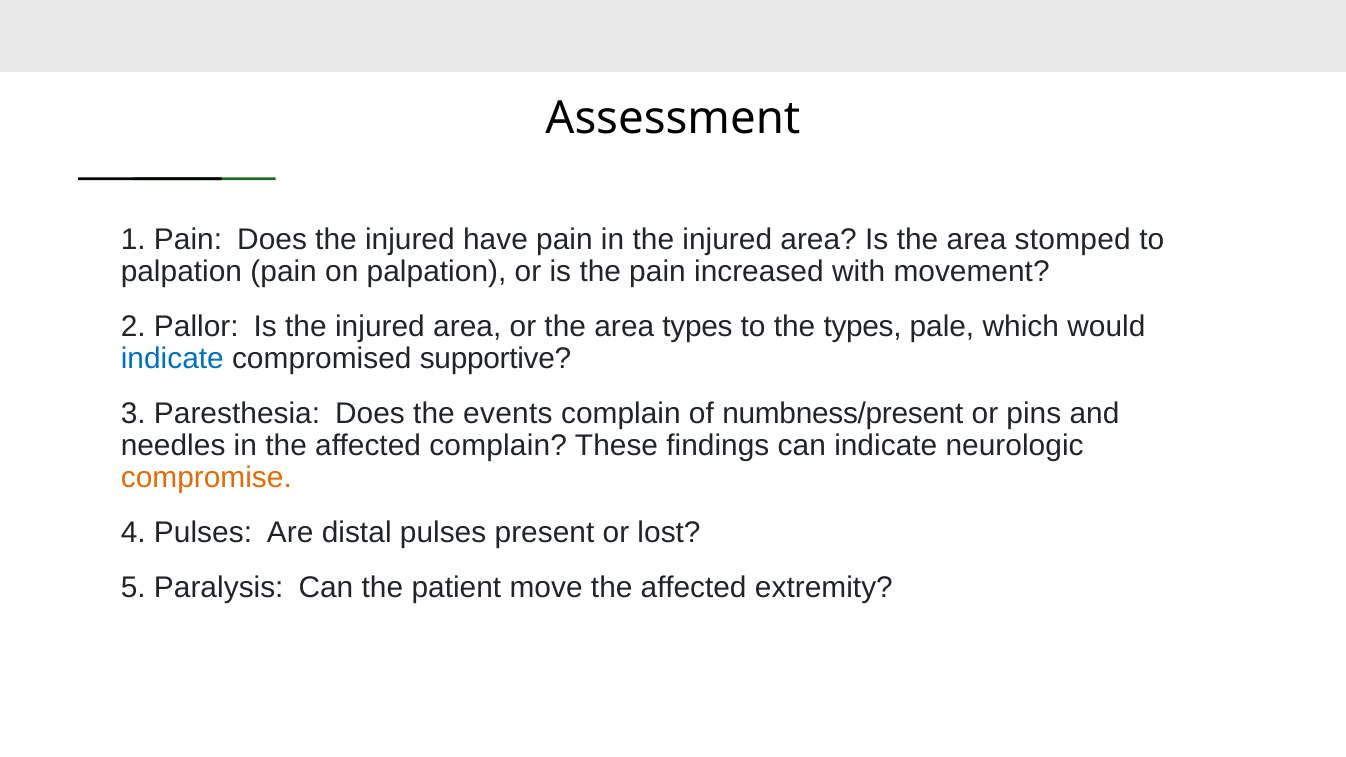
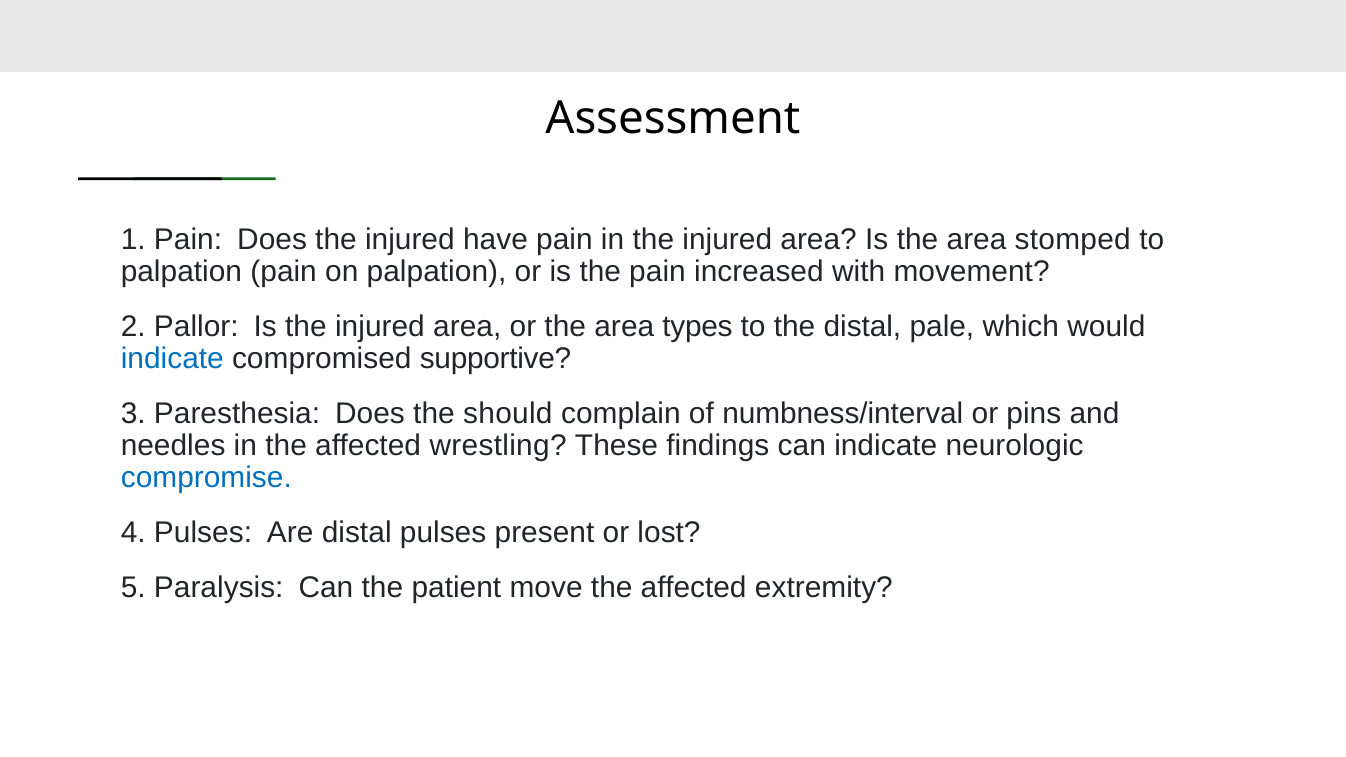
the types: types -> distal (862, 326)
events: events -> should (508, 413)
numbness/present: numbness/present -> numbness/interval (843, 413)
affected complain: complain -> wrestling (498, 446)
compromise colour: orange -> blue (206, 478)
